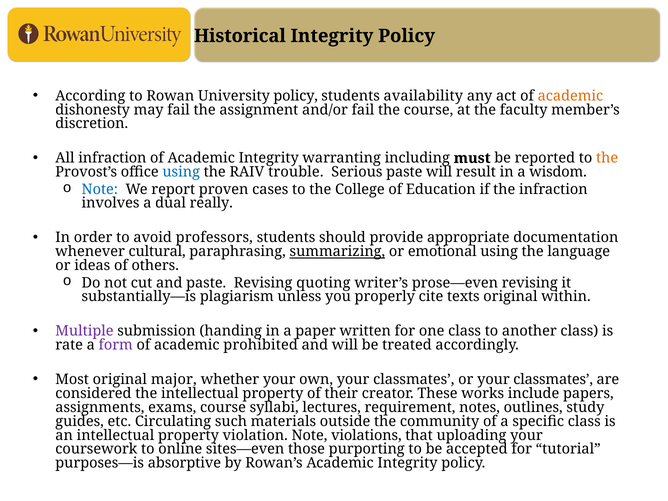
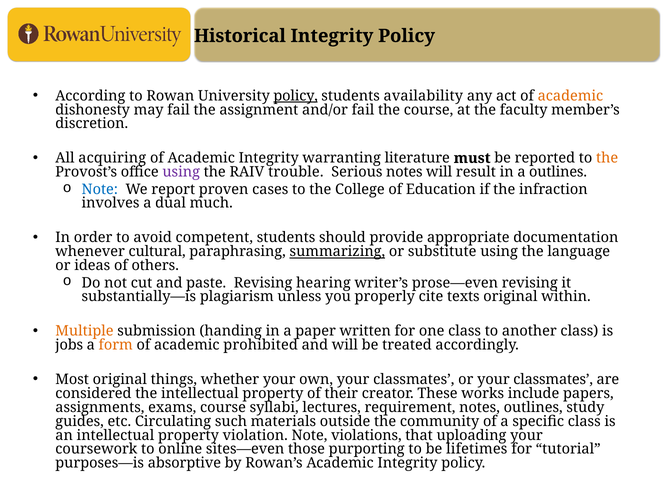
policy underline: none -> present (296, 96)
All infraction: infraction -> acquiring (112, 158)
including: including -> literature (417, 158)
using colour: blue -> purple (181, 172)
Serious paste: paste -> notes (404, 172)
a wisdom: wisdom -> outlines (558, 172)
really: really -> much (211, 203)
professors: professors -> competent (214, 238)
emotional: emotional -> substitute (442, 252)
quoting: quoting -> hearing (323, 283)
Multiple colour: purple -> orange (84, 331)
rate: rate -> jobs (69, 345)
form colour: purple -> orange (116, 345)
major: major -> things (174, 380)
accepted: accepted -> lifetimes (477, 449)
